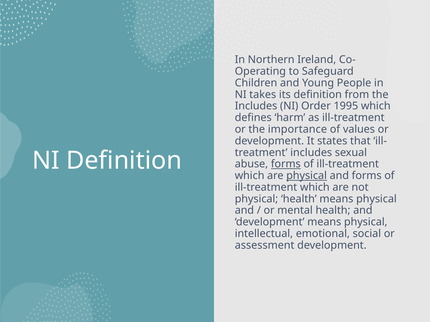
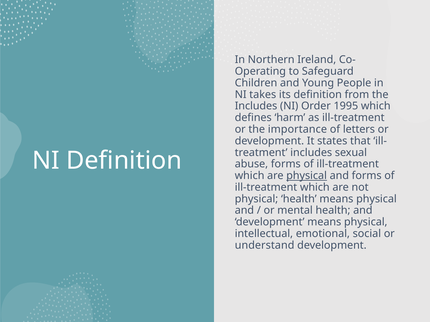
values: values -> letters (359, 129)
forms underline: present -> none (286, 164)
assessment: assessment -> understand (265, 246)
